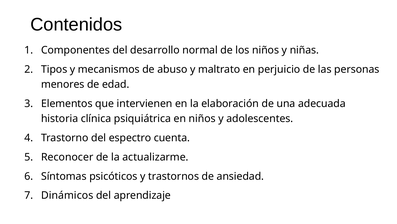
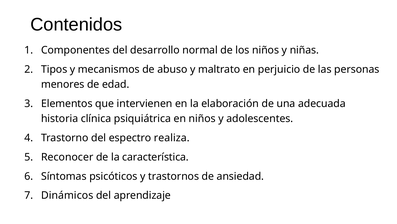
cuenta: cuenta -> realiza (172, 137)
actualizarme: actualizarme -> característica (155, 157)
